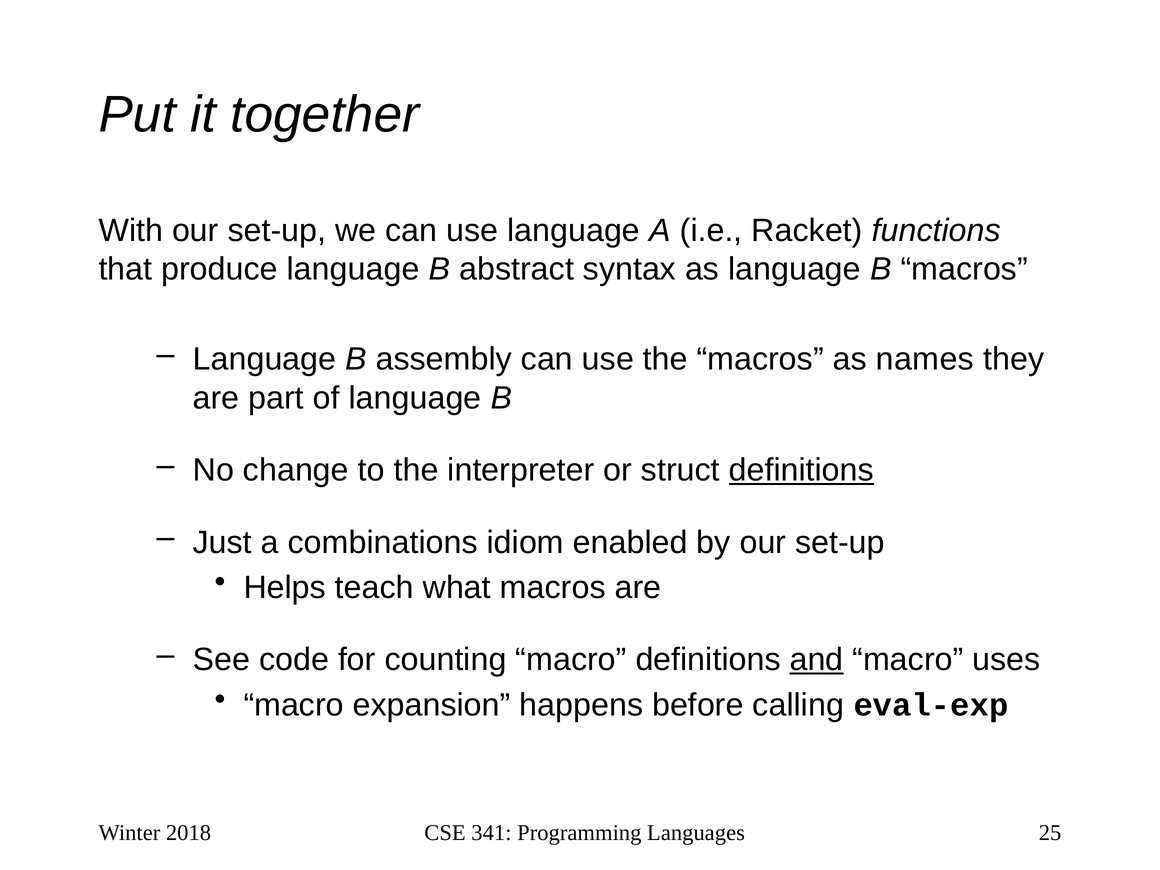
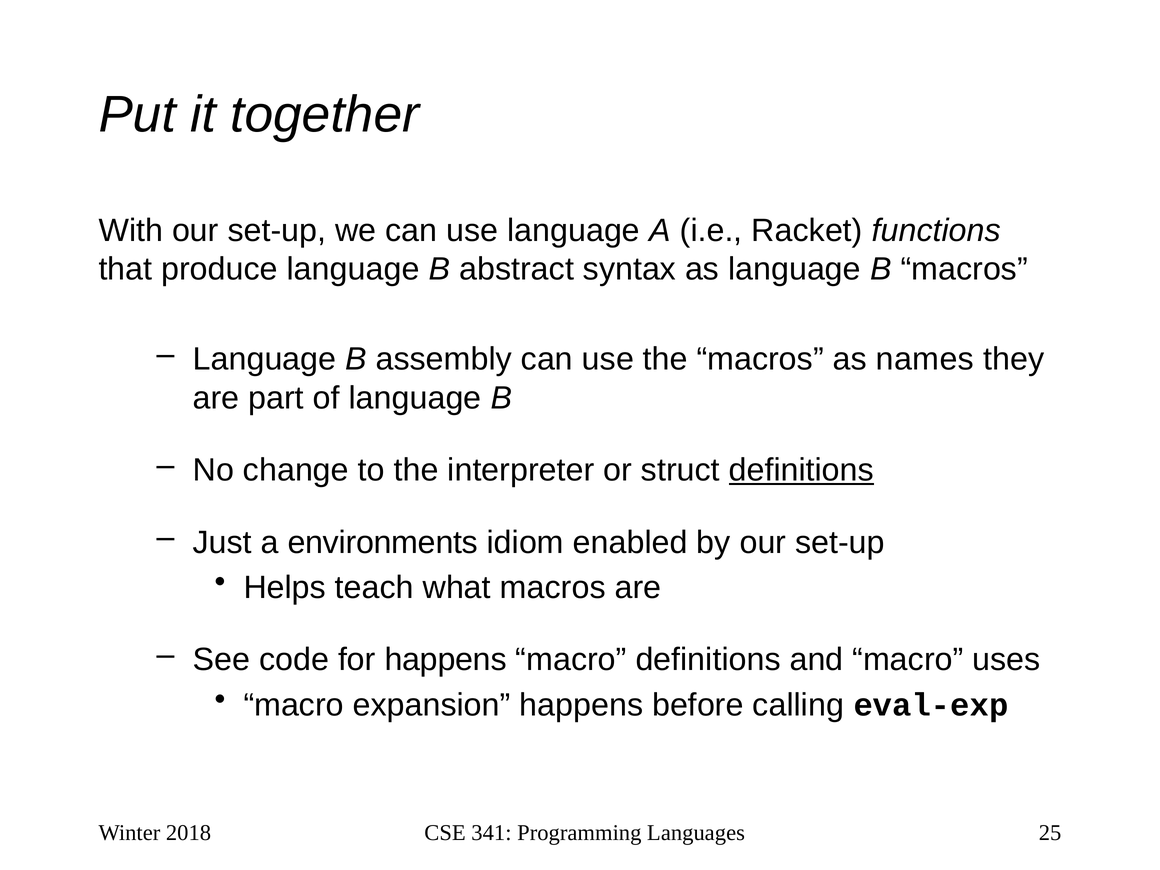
combinations: combinations -> environments (383, 542)
for counting: counting -> happens (446, 660)
and underline: present -> none (816, 660)
